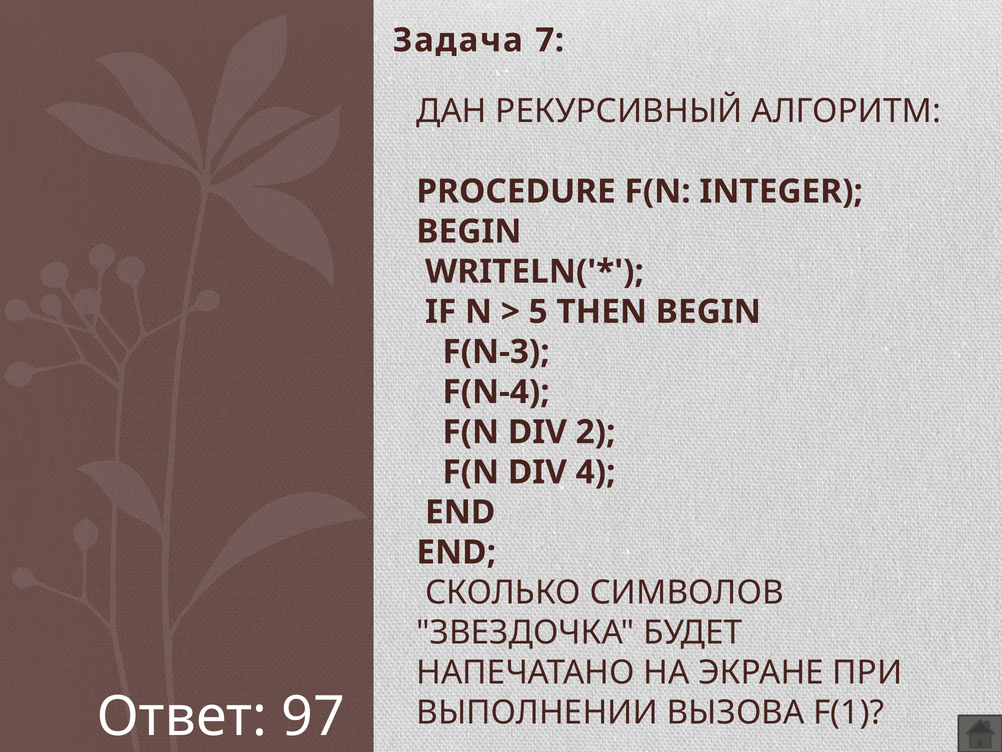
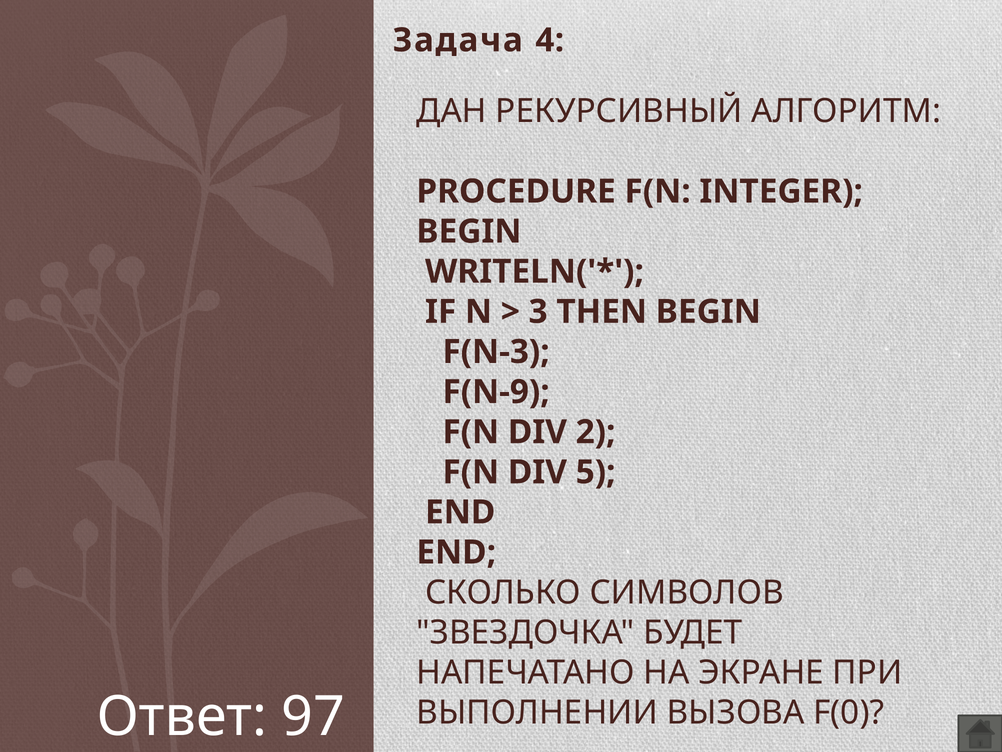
7: 7 -> 4 (550, 40)
5: 5 -> 3 (538, 312)
F(N-4: F(N-4 -> F(N-9 (496, 392)
4: 4 -> 5 (596, 472)
F(1: F(1 -> F(0 (849, 712)
